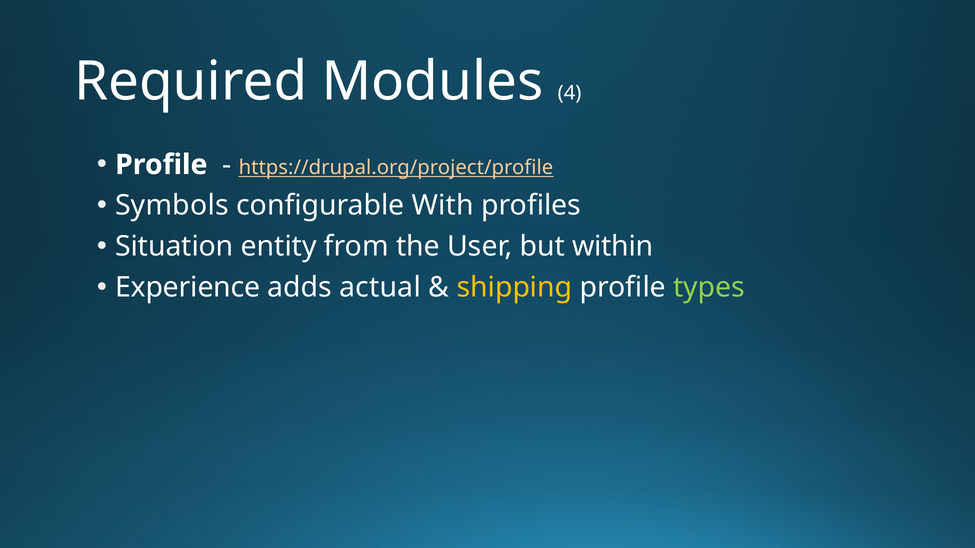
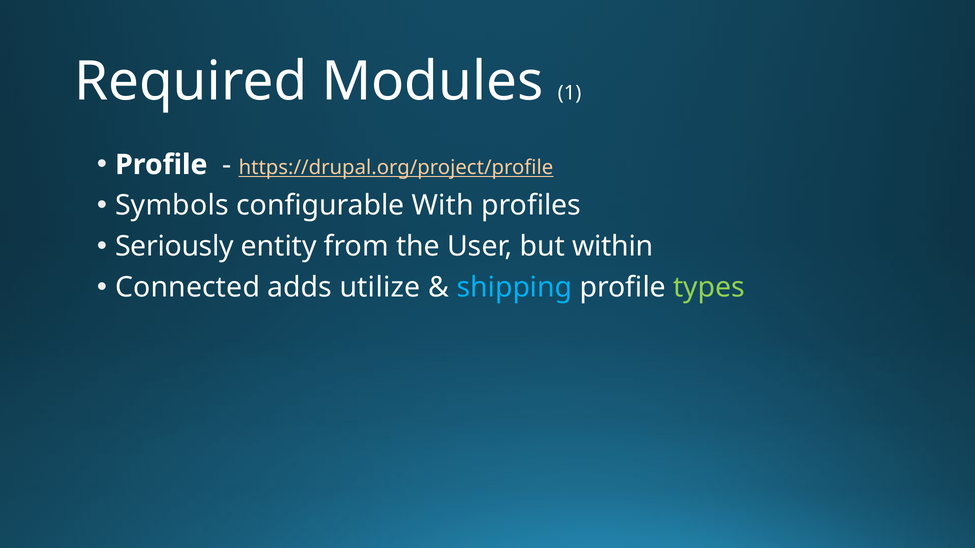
4: 4 -> 1 (570, 93)
Situation: Situation -> Seriously (174, 247)
Experience: Experience -> Connected (188, 287)
actual: actual -> utilize (380, 287)
shipping colour: yellow -> light blue (514, 287)
